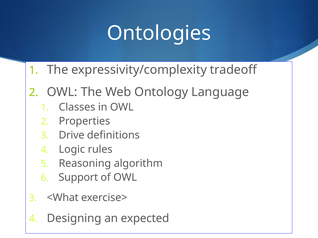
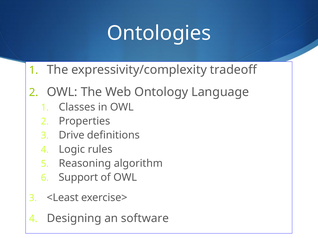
<What: <What -> <Least (63, 198)
expected: expected -> software (145, 219)
